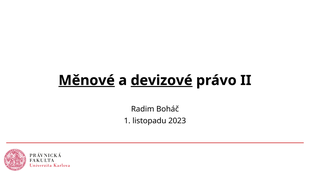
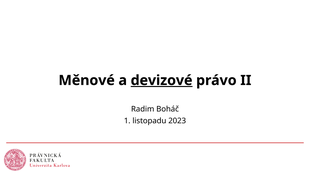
Měnové underline: present -> none (87, 81)
